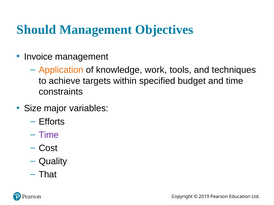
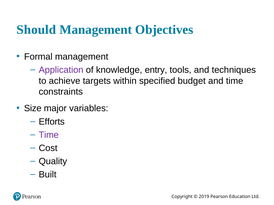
Invoice: Invoice -> Formal (38, 57)
Application colour: orange -> purple (61, 70)
work: work -> entry (156, 70)
That: That -> Built (48, 175)
